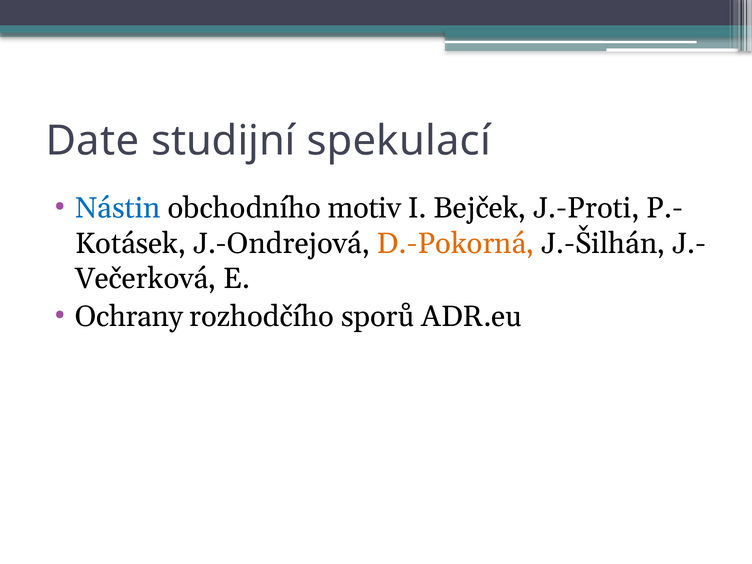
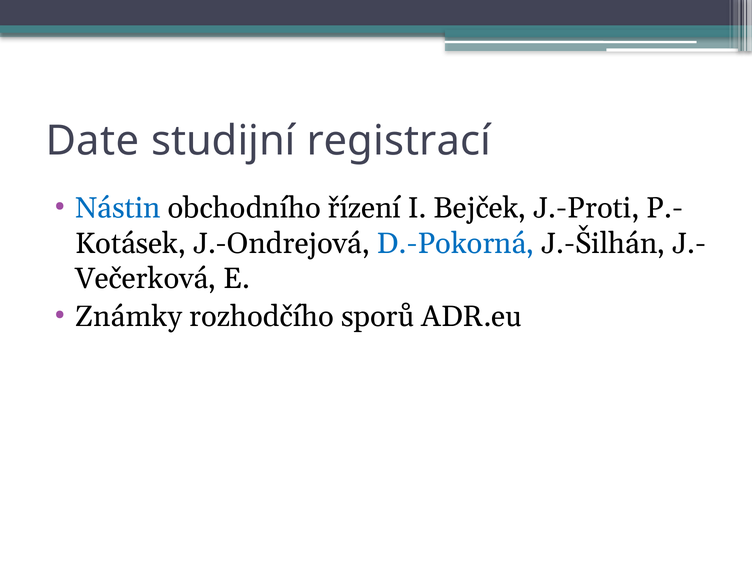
spekulací: spekulací -> registrací (399, 141)
motiv: motiv -> řízení (364, 208)
D.-Pokorná colour: orange -> blue (456, 243)
Ochrany: Ochrany -> Známky (129, 317)
